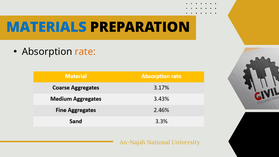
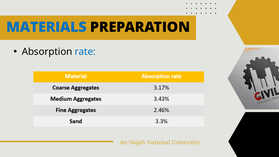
rate colour: orange -> blue (85, 52)
